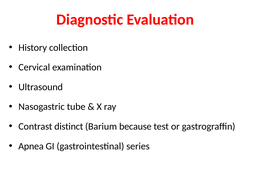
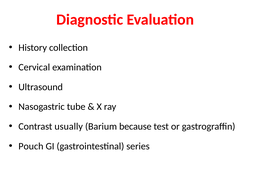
distinct: distinct -> usually (69, 127)
Apnea: Apnea -> Pouch (31, 147)
